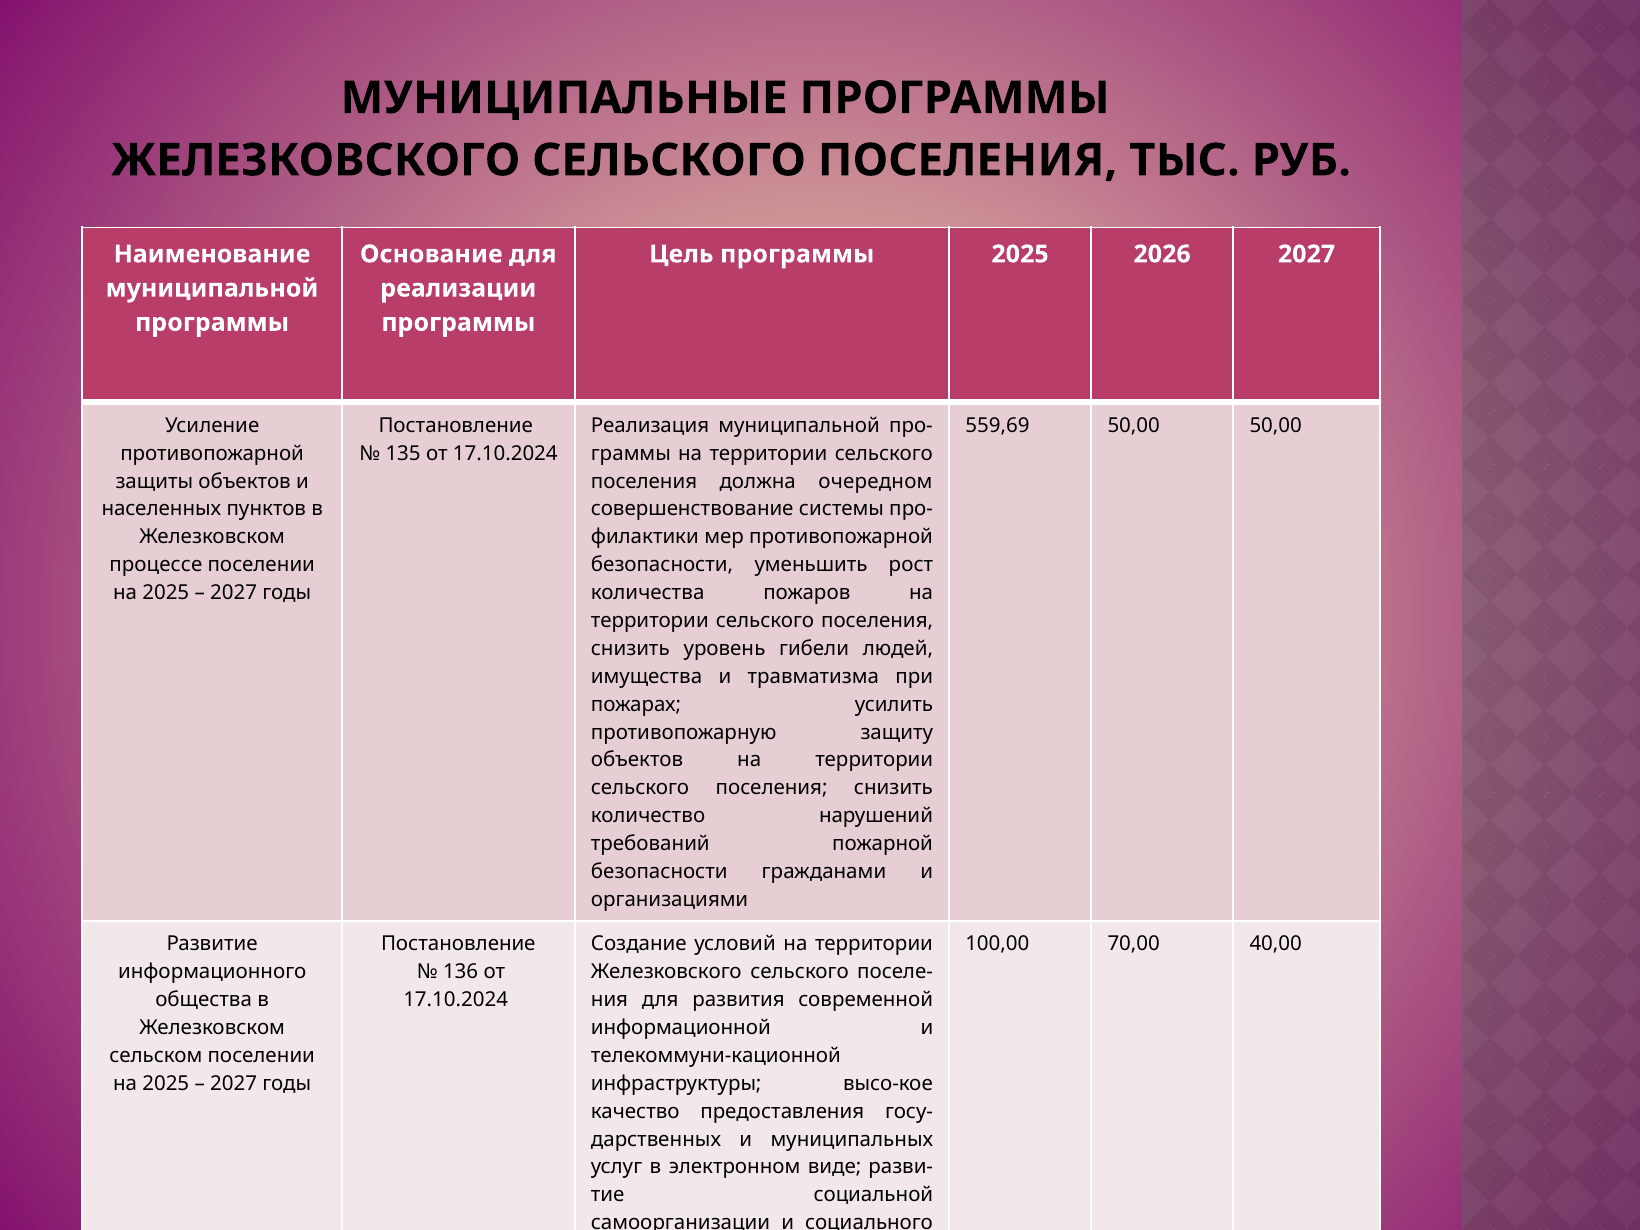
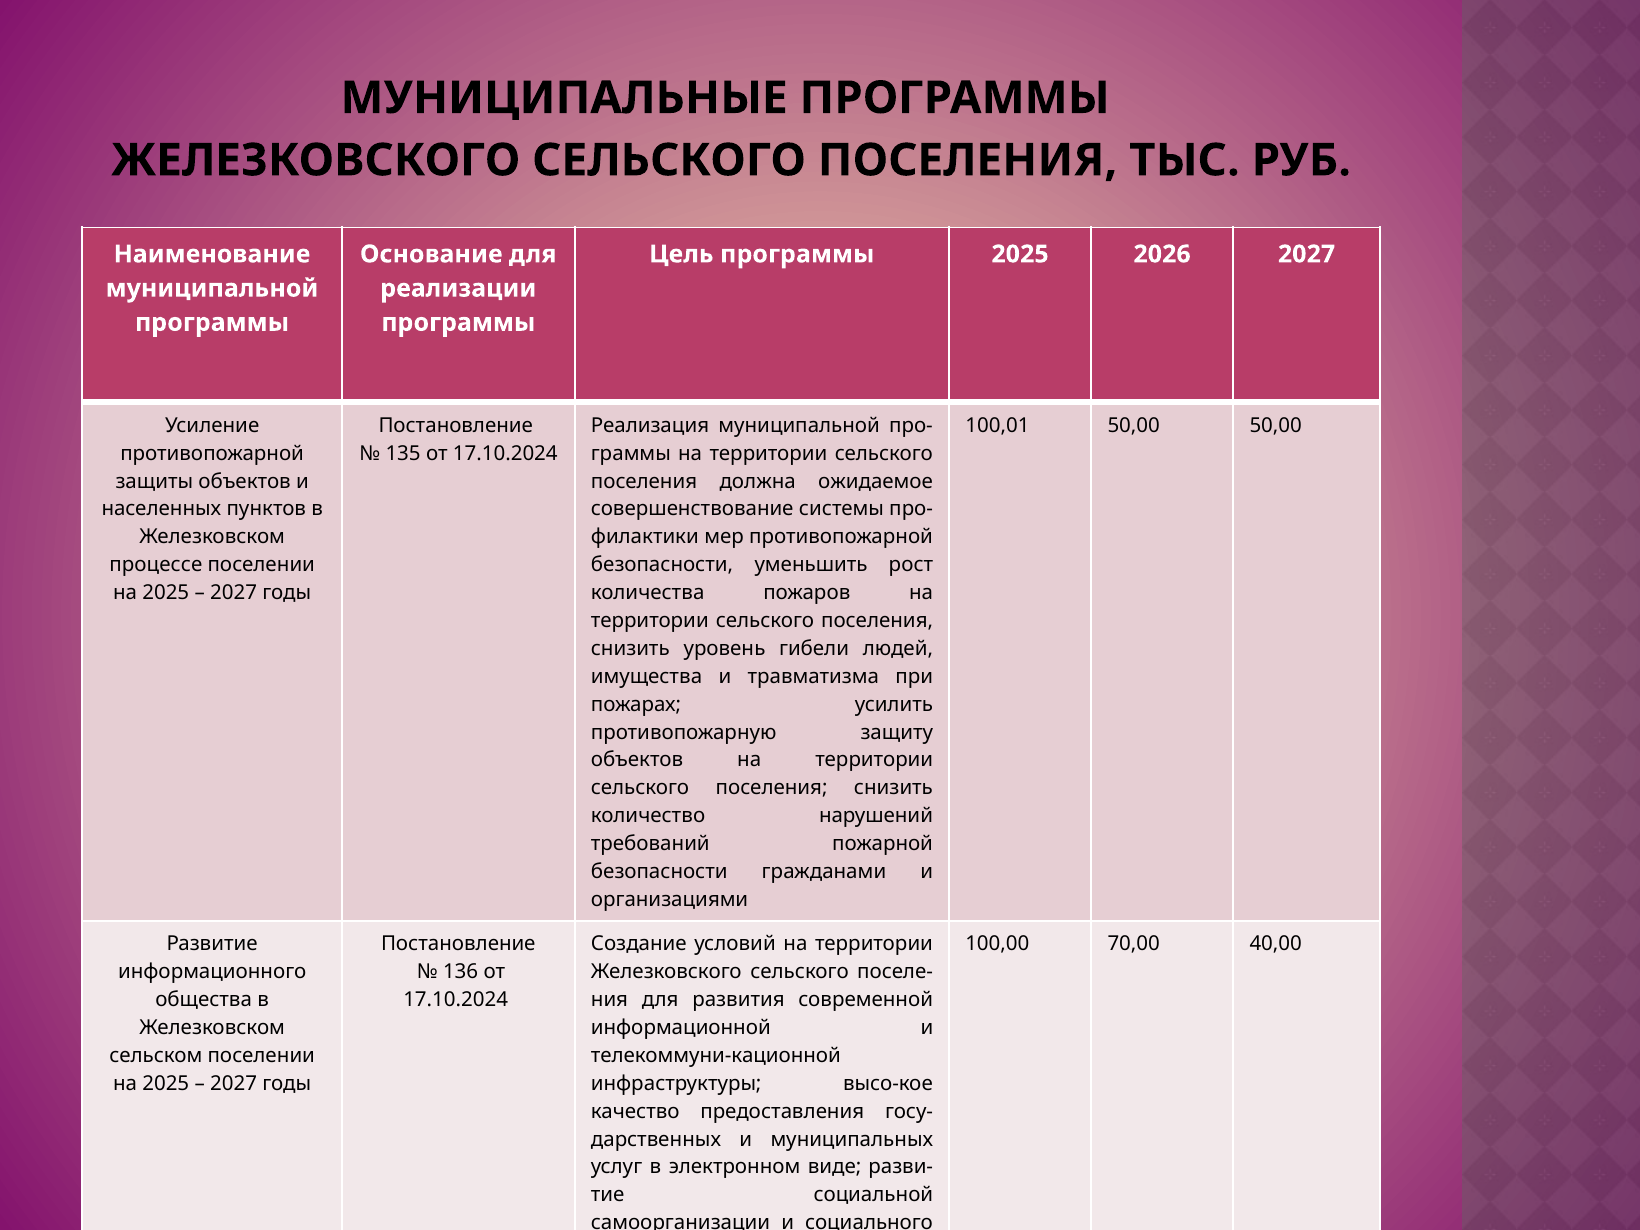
559,69: 559,69 -> 100,01 (997, 426)
очередном: очередном -> ожидаемое (876, 481)
